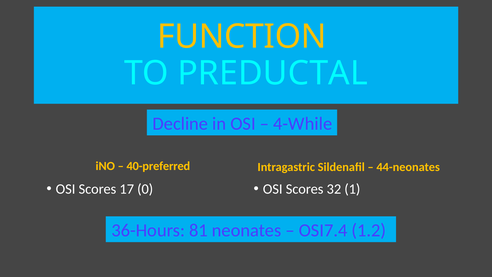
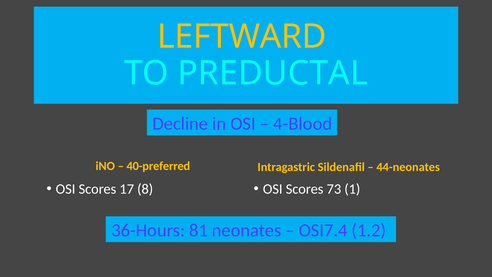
FUNCTION: FUNCTION -> LEFTWARD (242, 37)
4-While: 4-While -> 4-Blood (303, 124)
0: 0 -> 8 (145, 189)
32: 32 -> 73 (334, 189)
